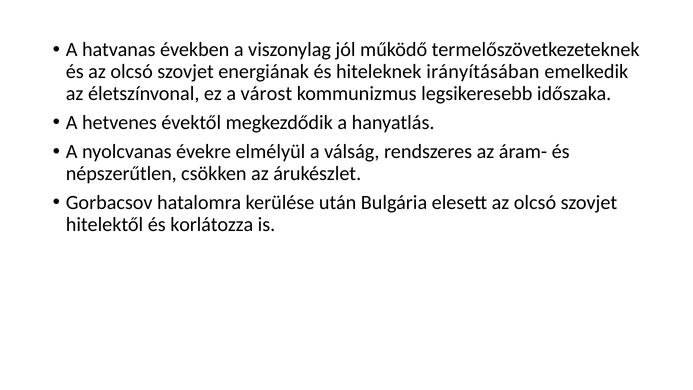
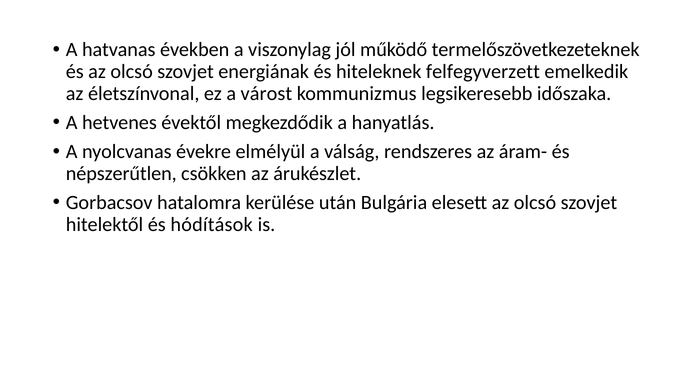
irányításában: irányításában -> felfegyverzett (483, 72)
korlátozza: korlátozza -> hódítások (212, 224)
